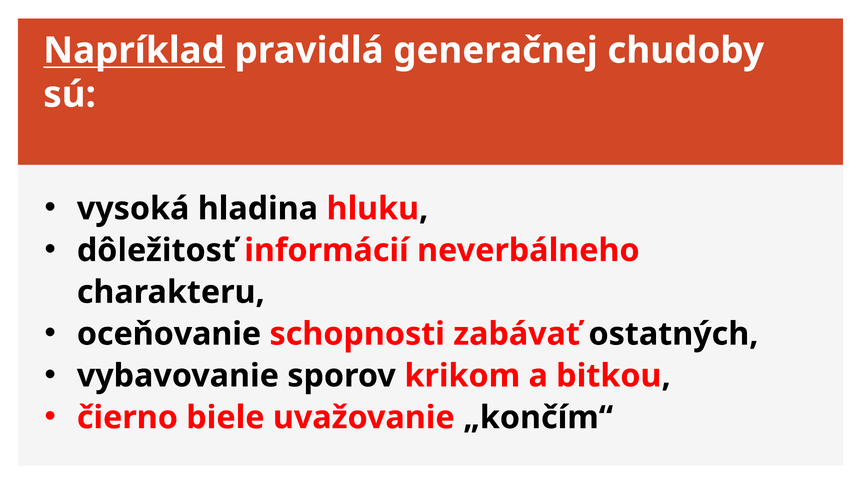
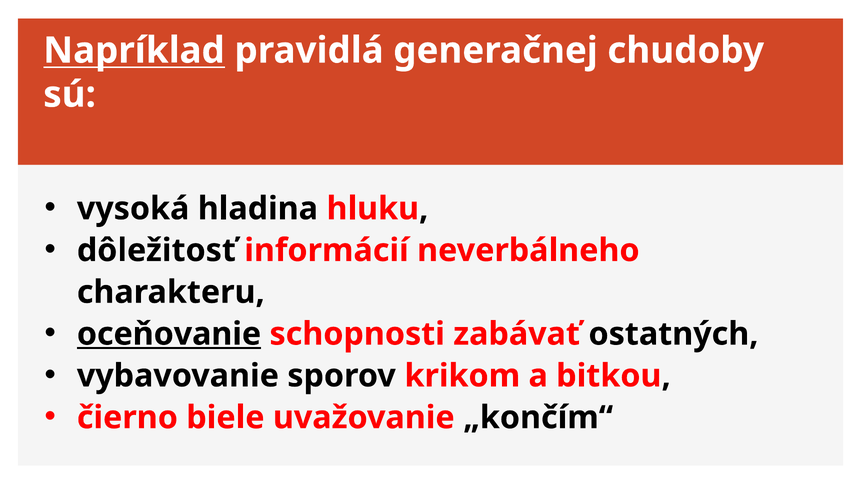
oceňovanie underline: none -> present (169, 334)
